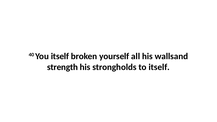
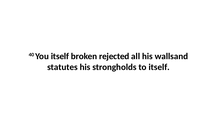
yourself: yourself -> rejected (114, 56)
strength: strength -> statutes (62, 67)
